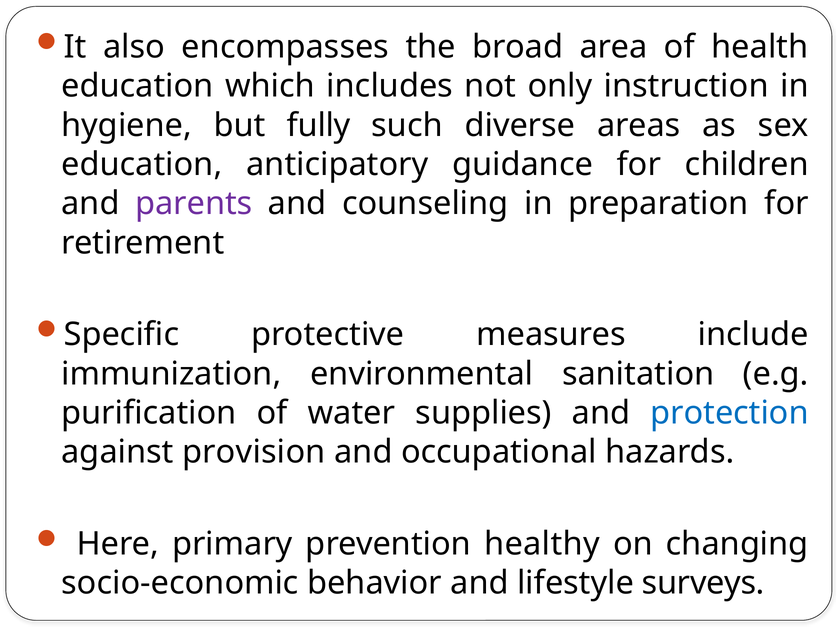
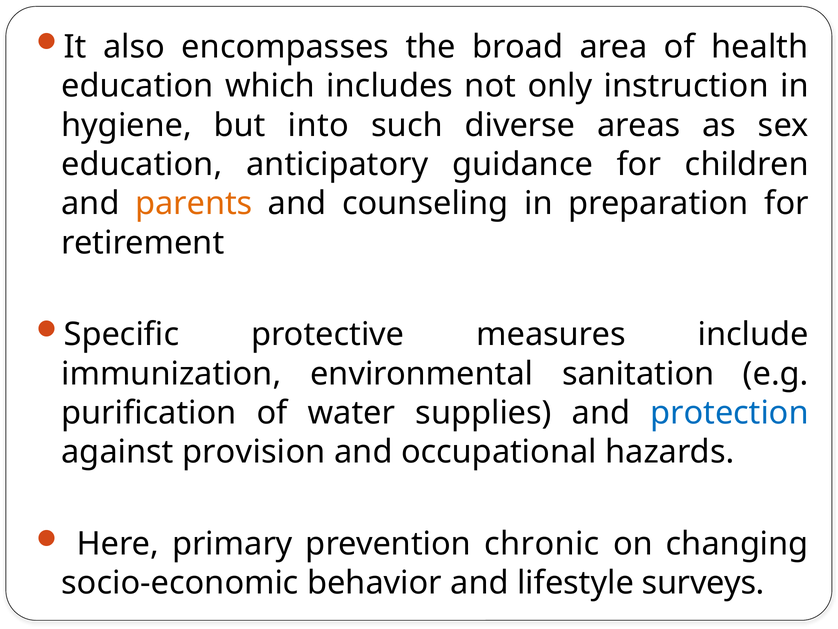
fully: fully -> into (318, 125)
parents colour: purple -> orange (194, 203)
healthy: healthy -> chronic (542, 544)
